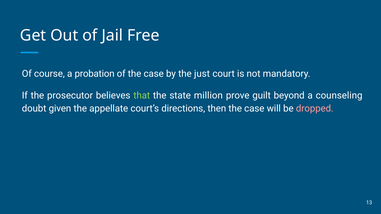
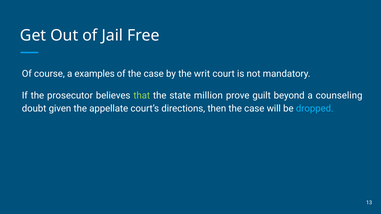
probation: probation -> examples (95, 74)
just: just -> writ (202, 74)
dropped colour: pink -> light blue (315, 109)
